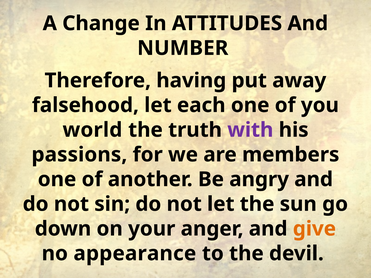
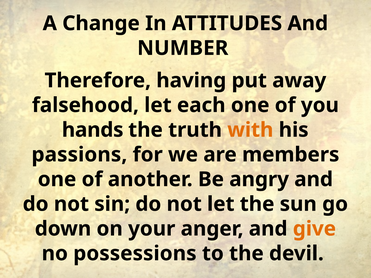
world: world -> hands (93, 130)
with colour: purple -> orange (250, 130)
appearance: appearance -> possessions (135, 254)
